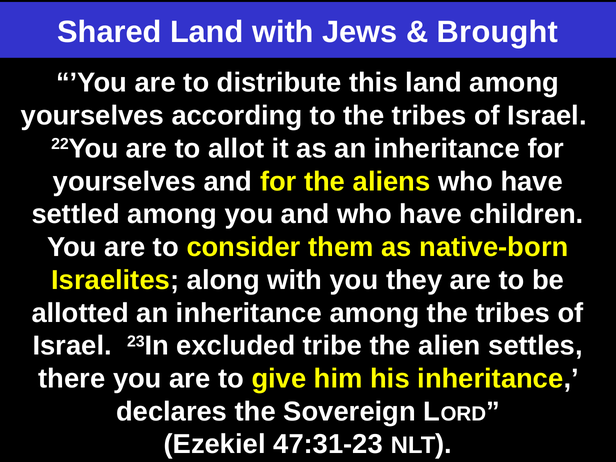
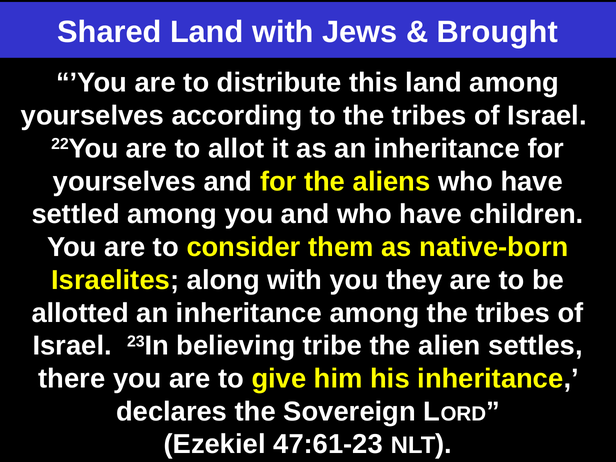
excluded: excluded -> believing (236, 346)
47:31-23: 47:31-23 -> 47:61-23 (328, 444)
